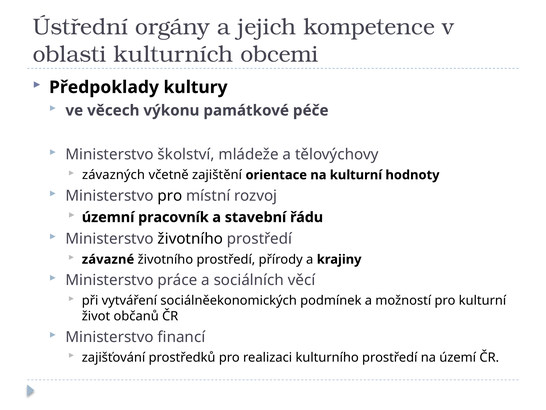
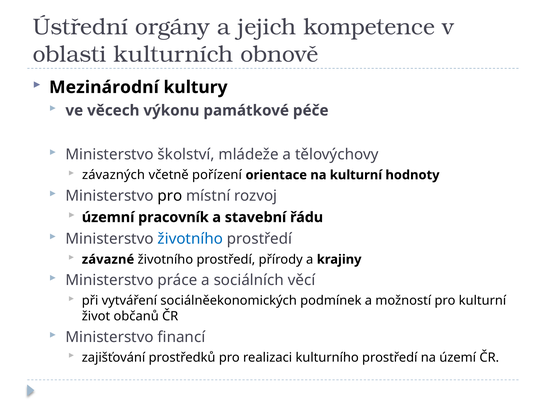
obcemi: obcemi -> obnově (279, 54)
Předpoklady: Předpoklady -> Mezinárodní (104, 87)
zajištění: zajištění -> pořízení (217, 175)
životního colour: black -> blue (190, 239)
